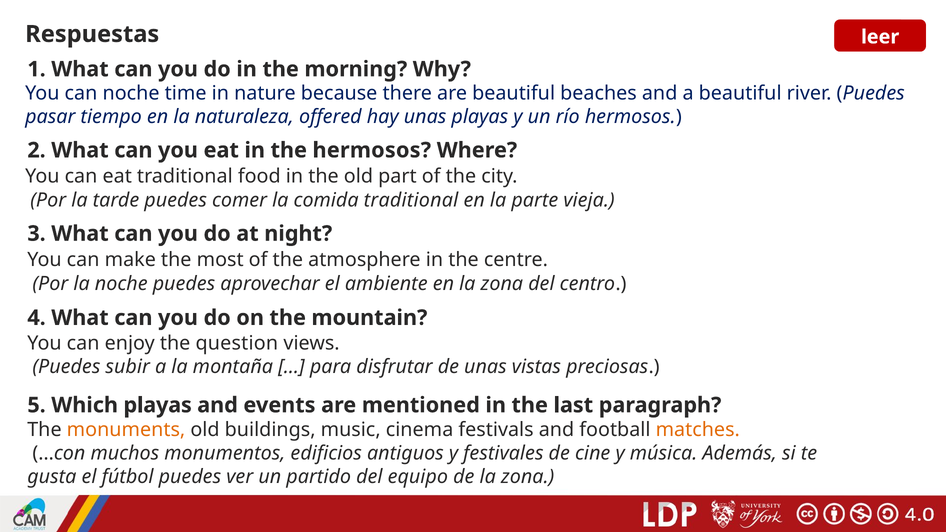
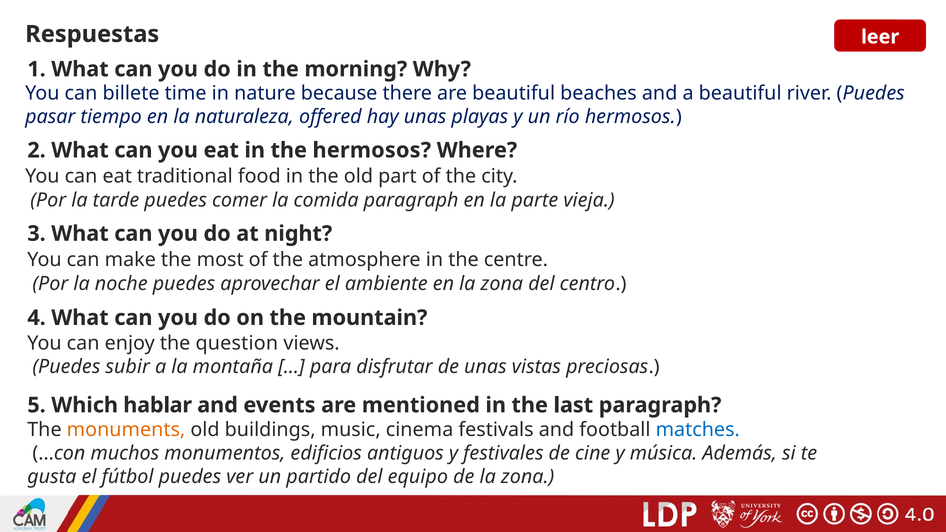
can noche: noche -> billete (131, 93)
comida traditional: traditional -> paragraph (411, 200)
Which playas: playas -> hablar (158, 405)
matches colour: orange -> blue (698, 430)
